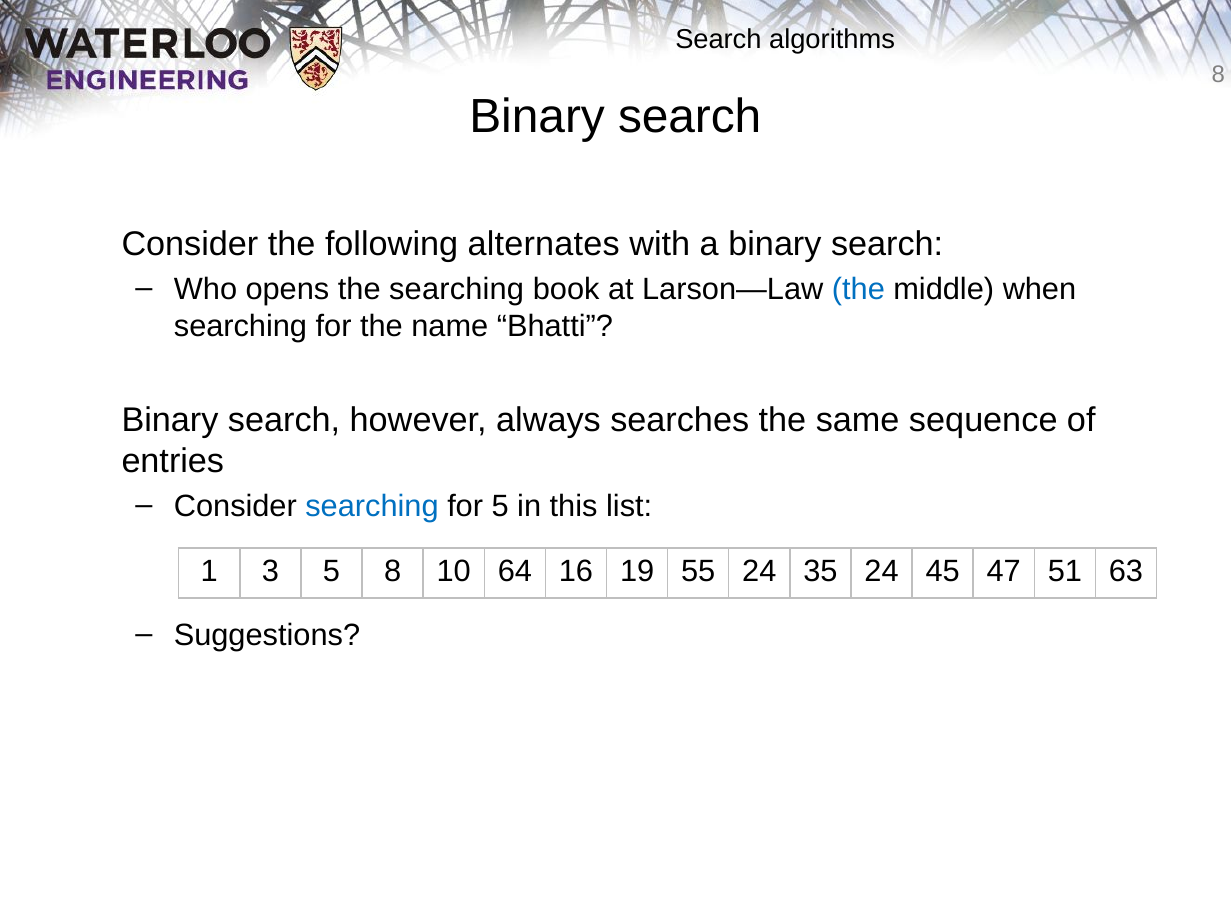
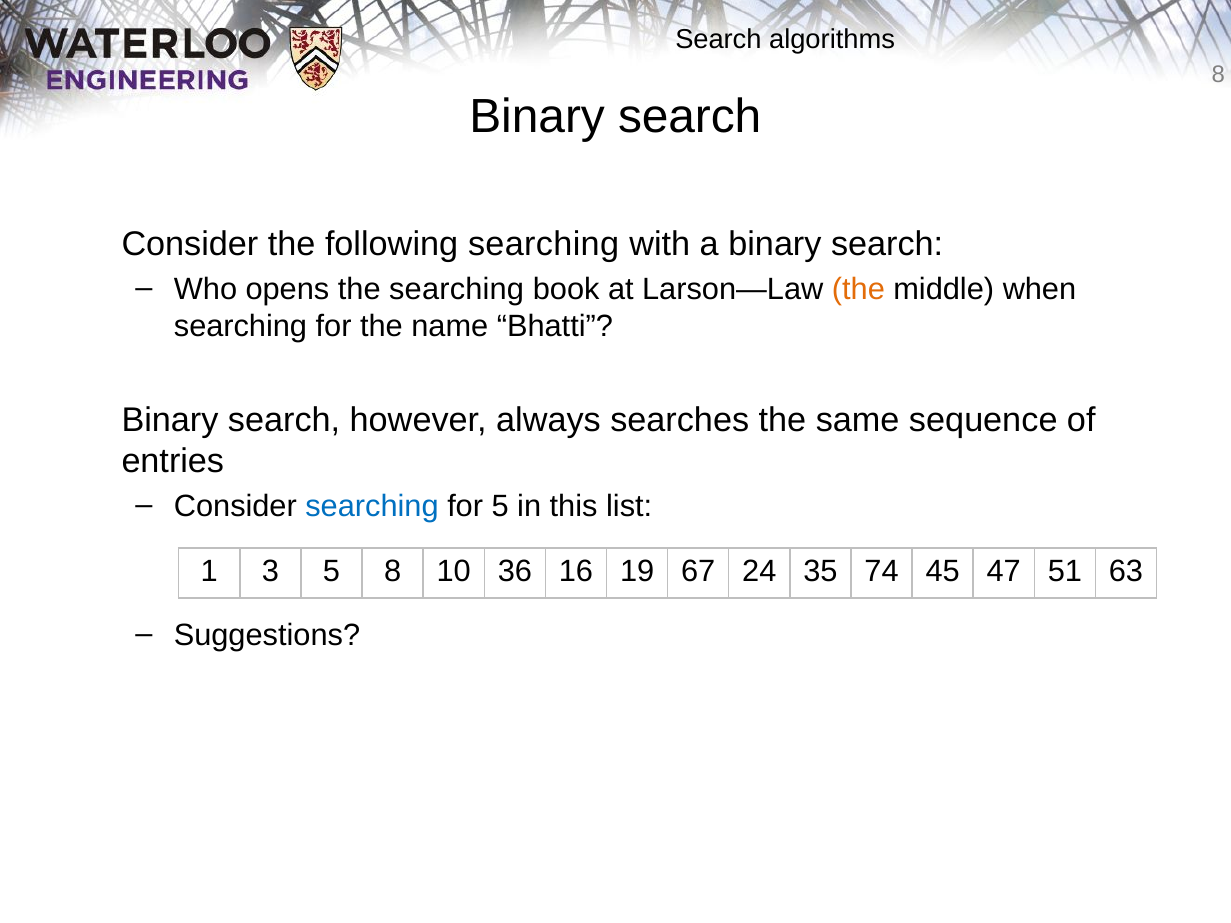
following alternates: alternates -> searching (544, 245)
the colour: blue -> orange (858, 289)
64: 64 -> 36 (515, 572)
55: 55 -> 67 (698, 572)
35 24: 24 -> 74 (882, 572)
